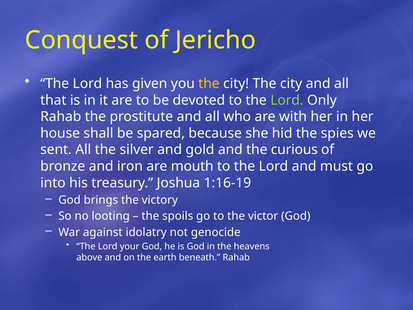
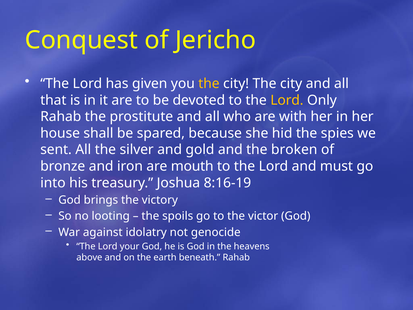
Lord colour: light green -> yellow (287, 100)
curious: curious -> broken (294, 150)
1:16-19: 1:16-19 -> 8:16-19 (227, 183)
